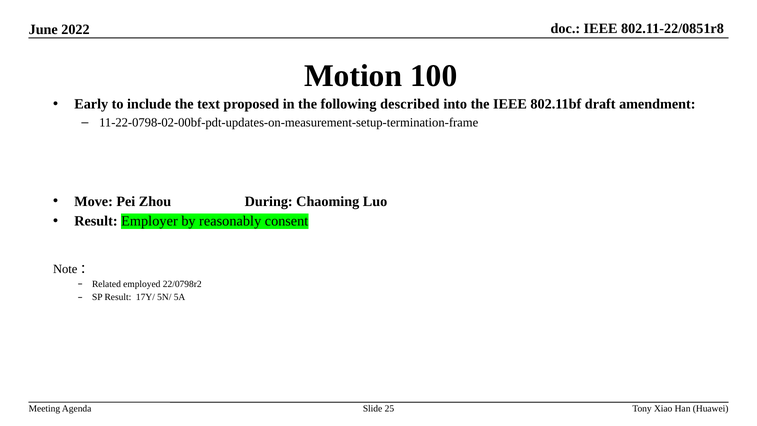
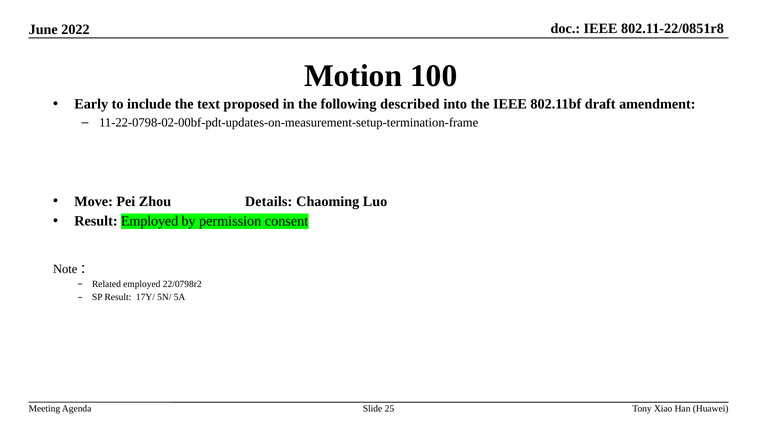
During: During -> Details (269, 201)
Result Employer: Employer -> Employed (150, 221)
reasonably: reasonably -> permission (230, 221)
